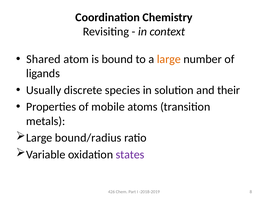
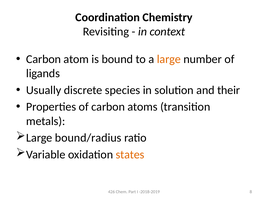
Shared: Shared -> Carbon (44, 59)
of mobile: mobile -> carbon (108, 107)
states colour: purple -> orange (130, 154)
